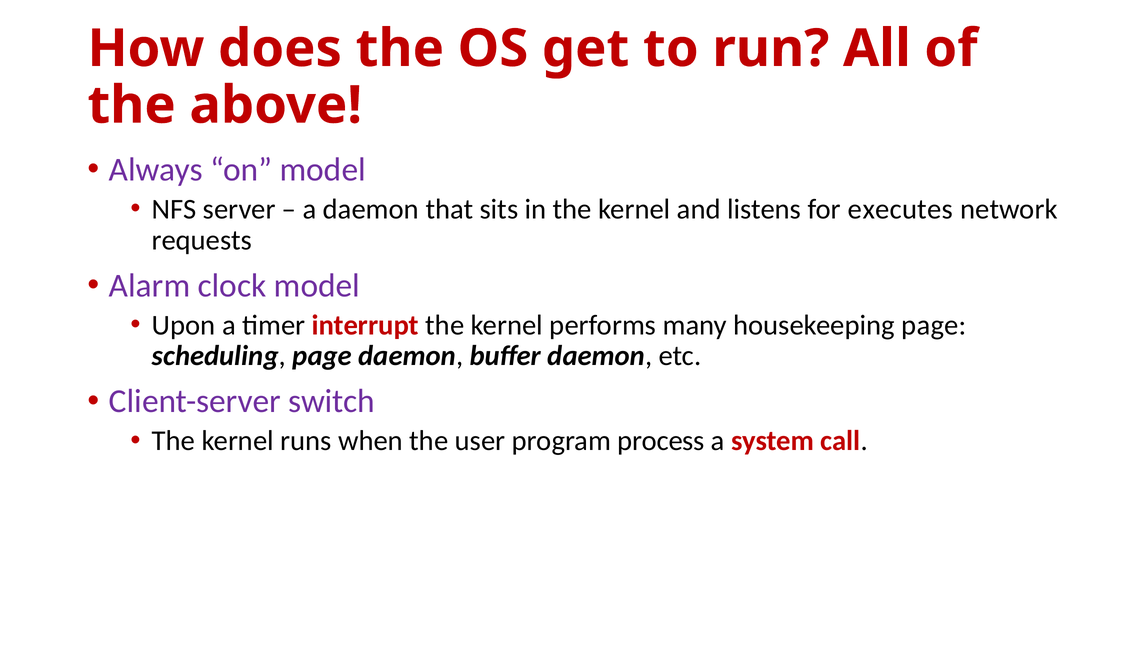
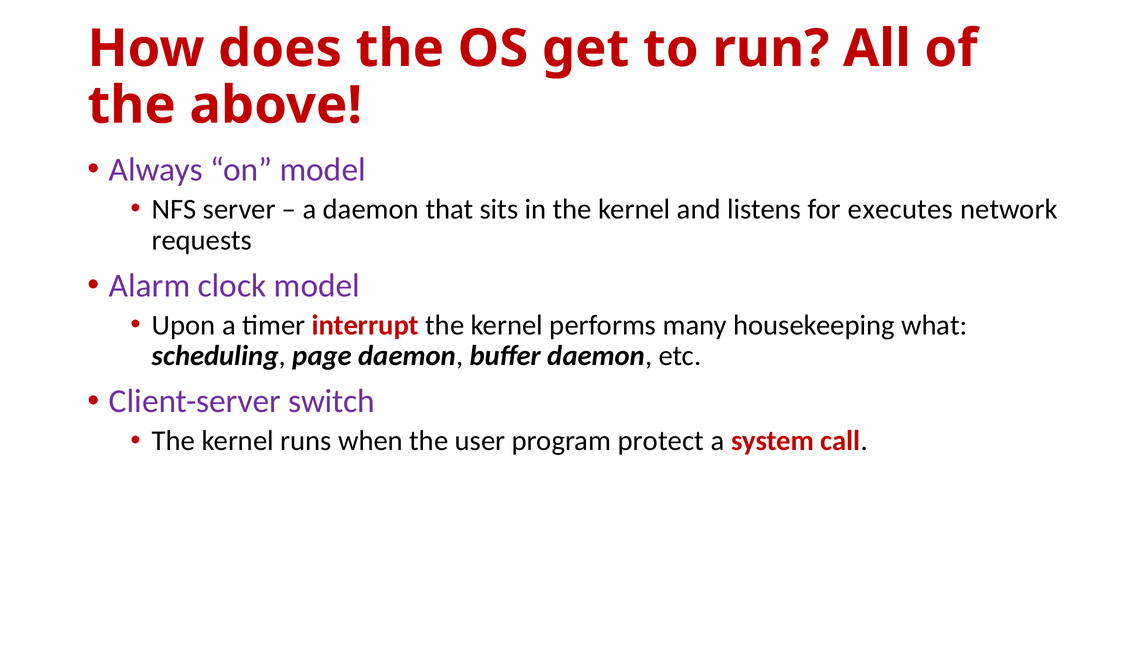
housekeeping page: page -> what (934, 325)
process: process -> protect (661, 441)
